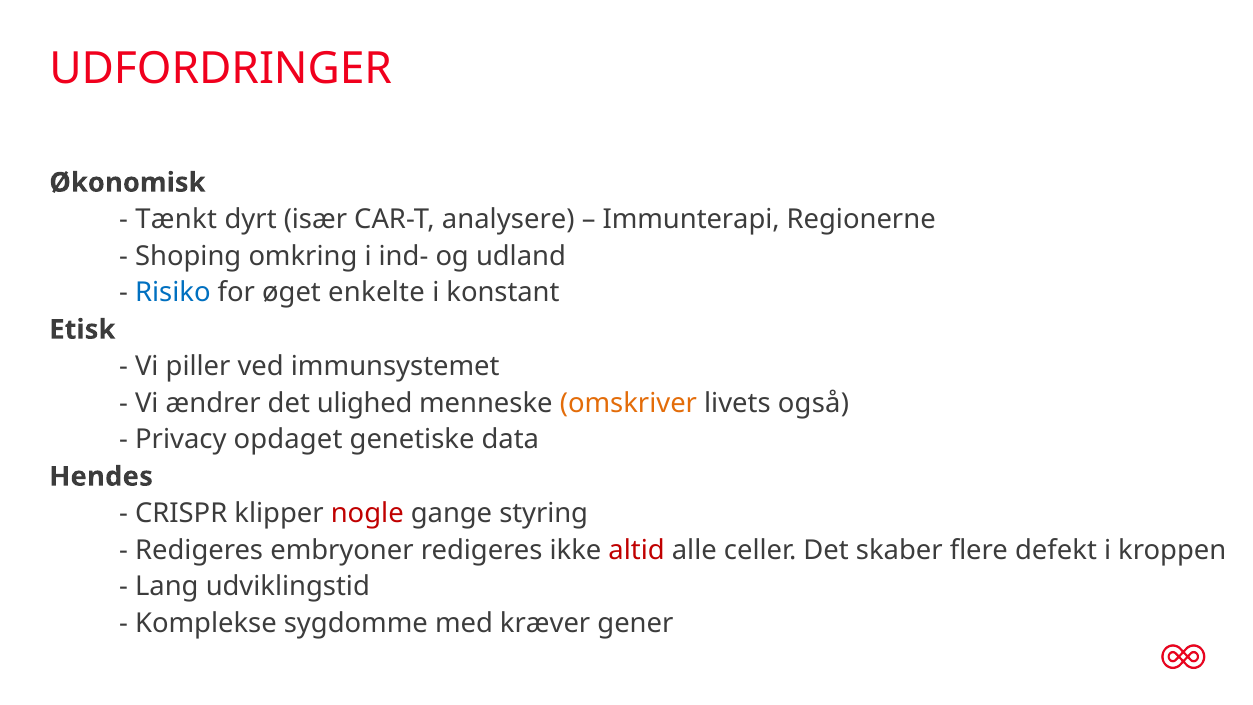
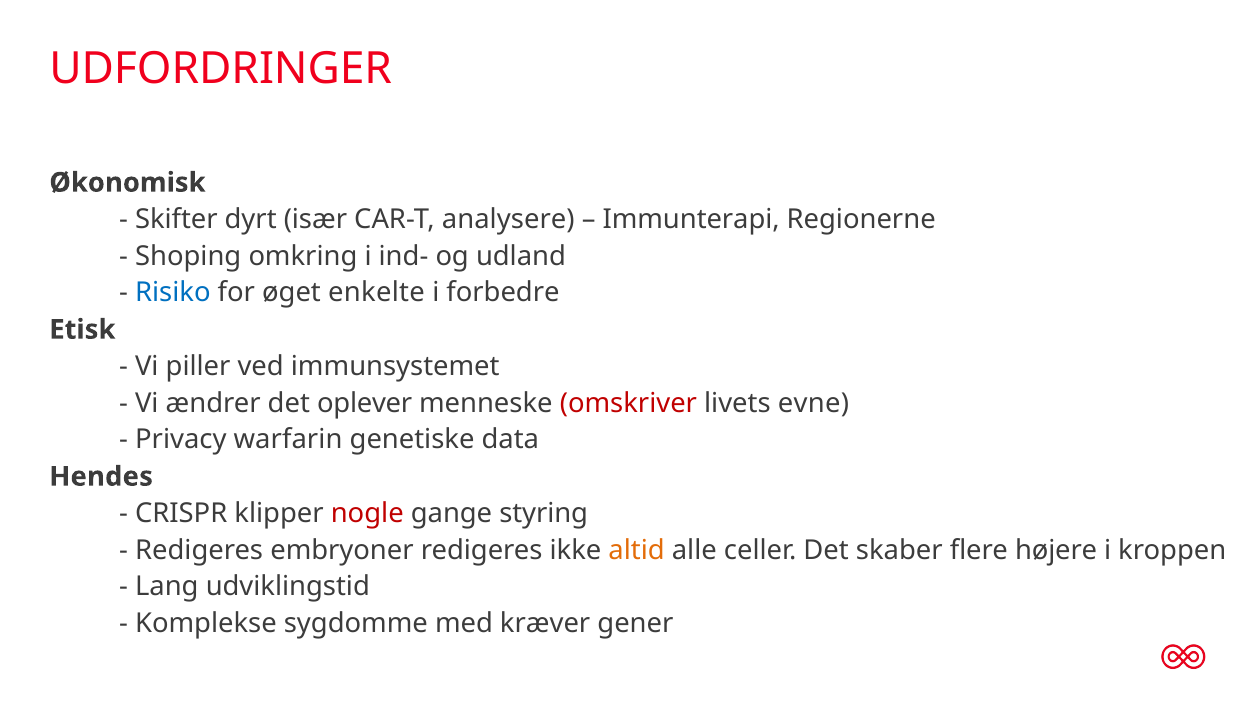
Tænkt: Tænkt -> Skifter (176, 219)
konstant: konstant -> forbedre (503, 293)
ulighed: ulighed -> oplever (365, 403)
omskriver colour: orange -> red (628, 403)
også: også -> evne (813, 403)
opdaget: opdaget -> warfarin (288, 440)
altid colour: red -> orange (637, 550)
defekt: defekt -> højere (1056, 550)
